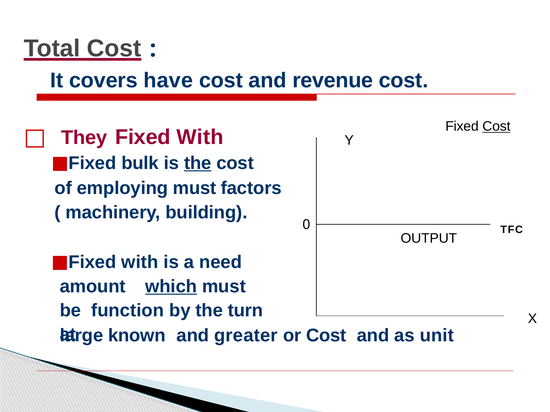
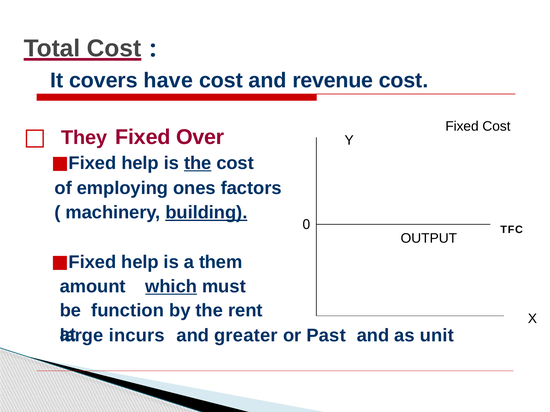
Cost underline: present -> none (496, 127)
Fixed With: With -> Over (200, 137)
bulk: bulk -> help (140, 163)
employing must: must -> ones (194, 188)
building underline: none -> present (206, 213)
with: with -> help (140, 262)
need: need -> them (221, 262)
turn: turn -> rent (245, 311)
known: known -> incurs (137, 336)
or Cost: Cost -> Past (326, 336)
